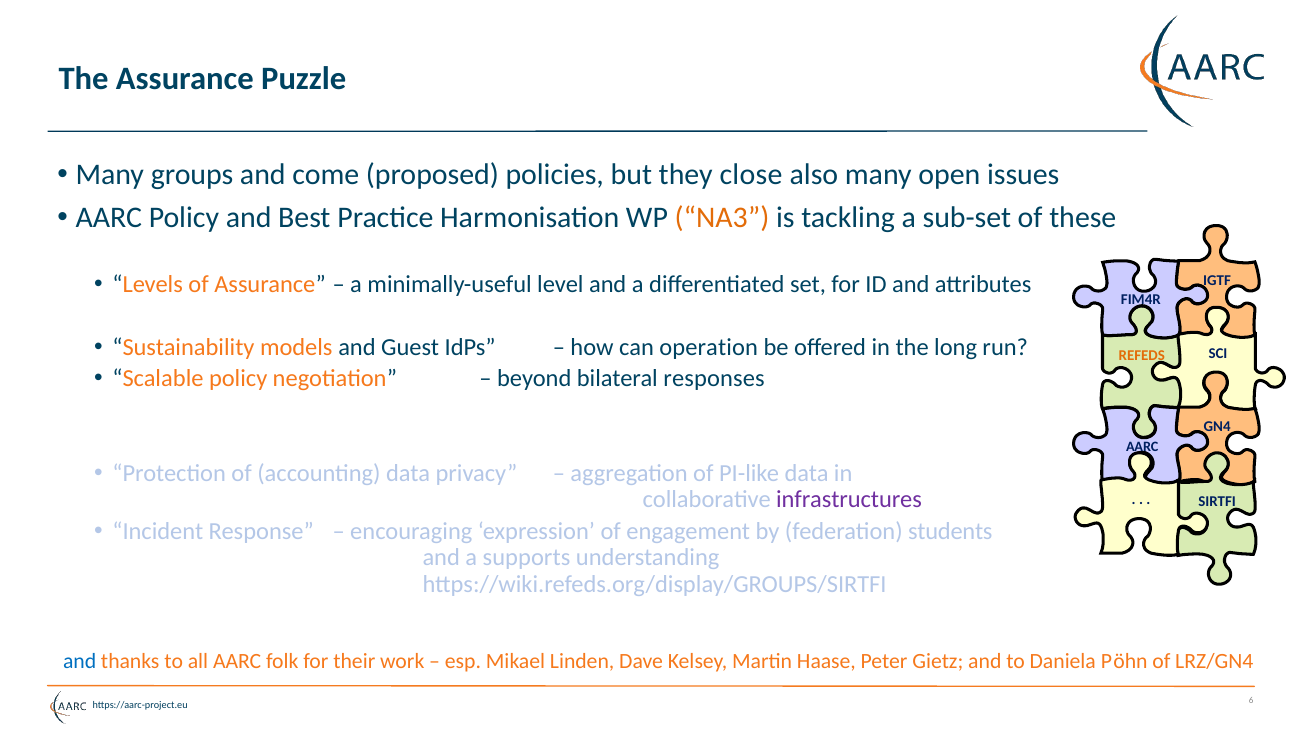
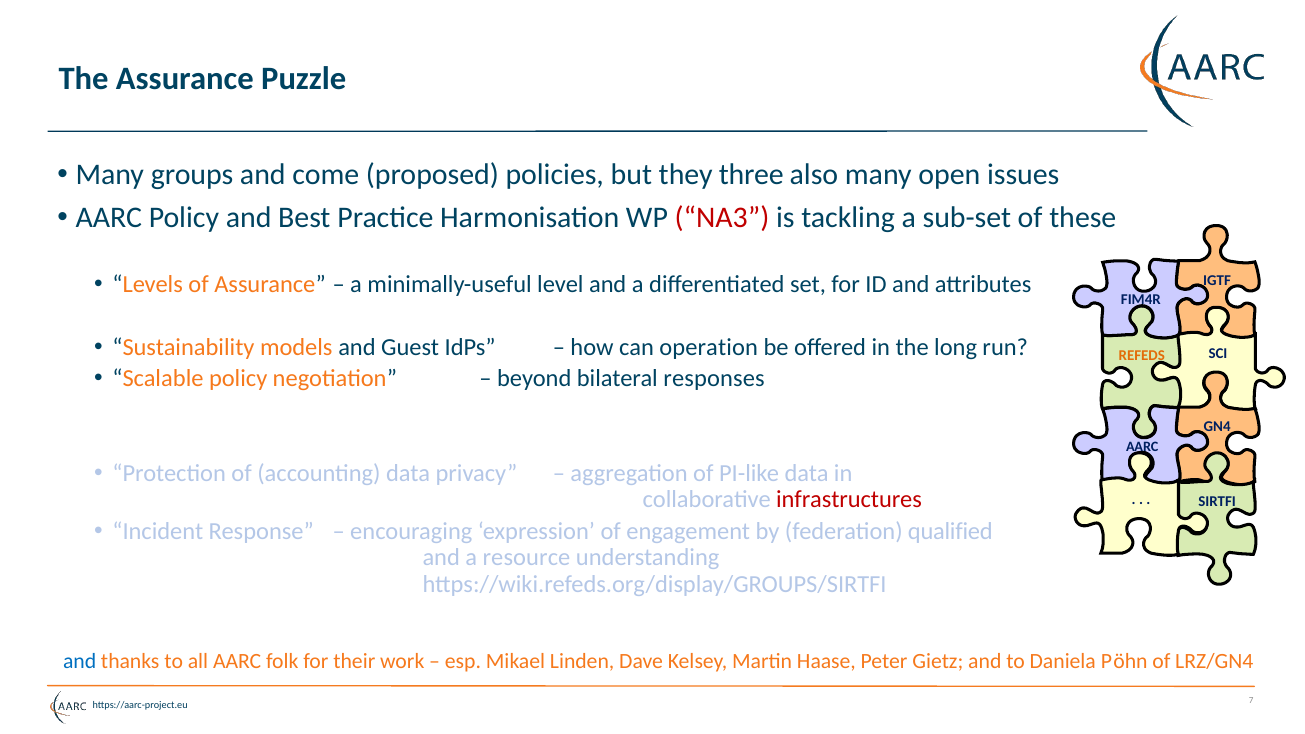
close: close -> three (751, 175)
NA3 colour: orange -> red (722, 217)
infrastructures colour: purple -> red (849, 500)
students: students -> qualified (950, 531)
supports: supports -> resource (526, 558)
6: 6 -> 7 (1251, 701)
